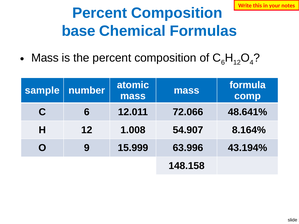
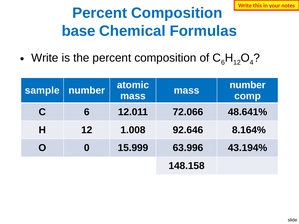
Mass: Mass -> Write (45, 58)
formula: formula -> number (248, 85)
54.907: 54.907 -> 92.646 (188, 130)
9: 9 -> 0 (87, 148)
